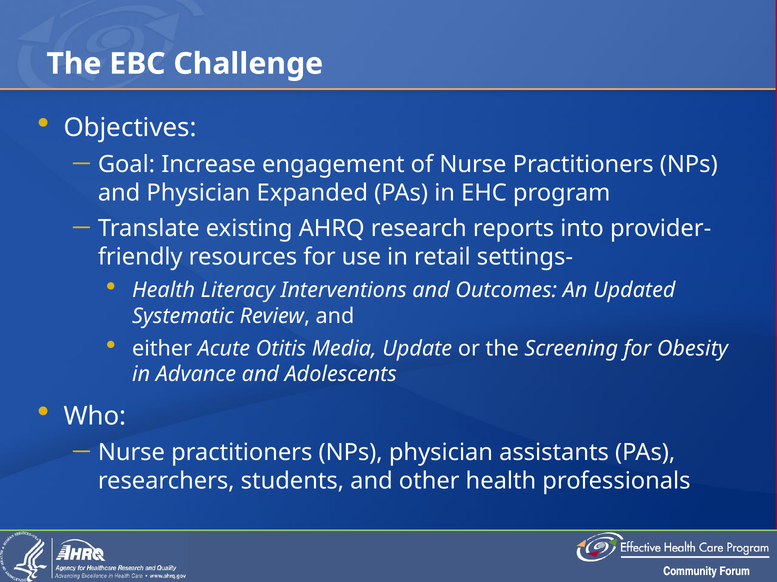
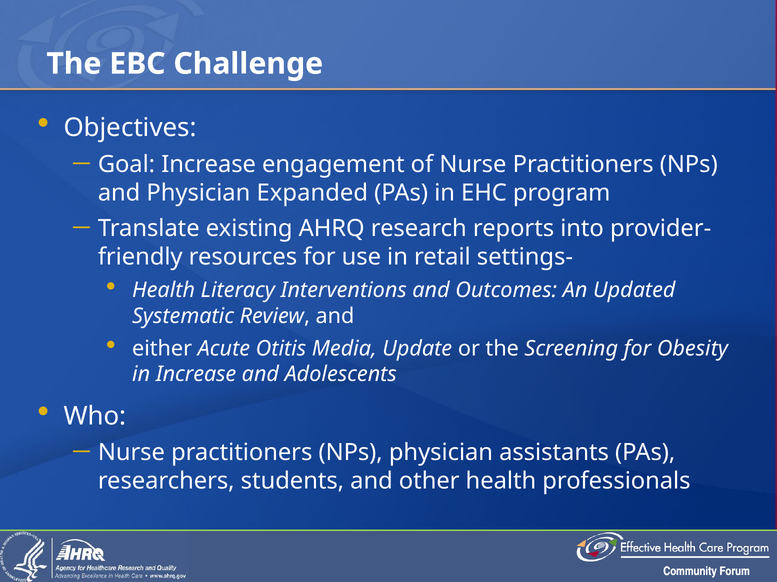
in Advance: Advance -> Increase (196, 375)
